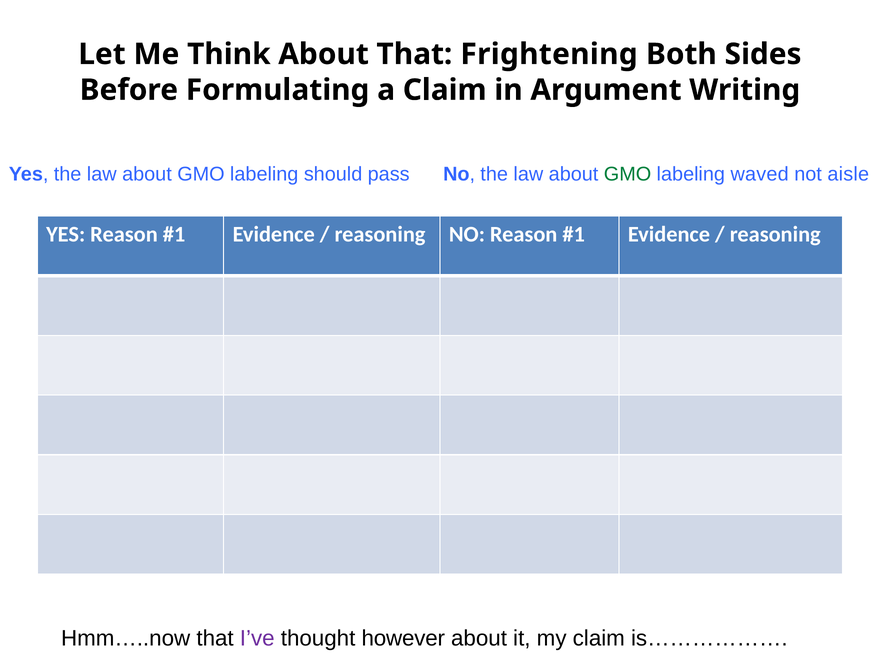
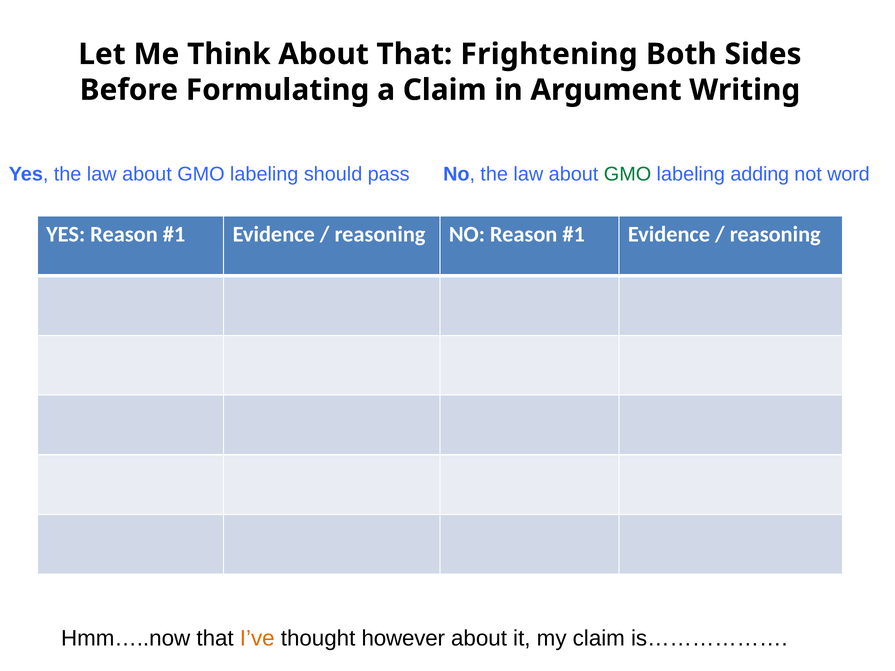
waved: waved -> adding (760, 174)
aisle: aisle -> word (848, 174)
I’ve colour: purple -> orange (257, 638)
